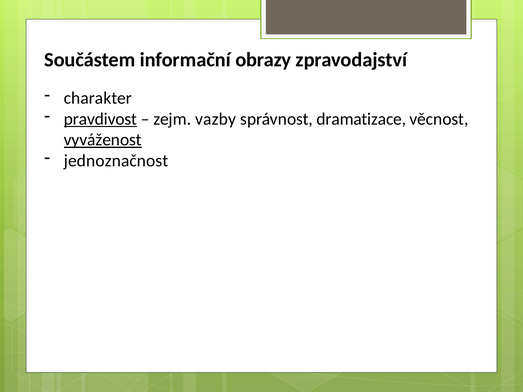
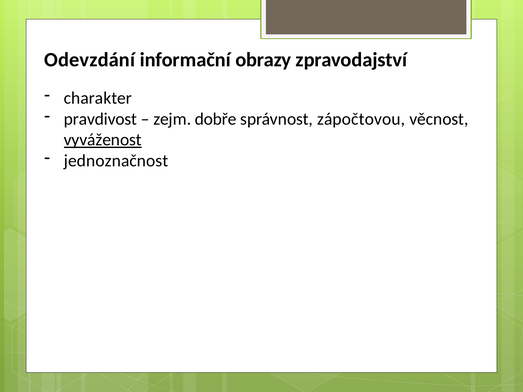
Součástem: Součástem -> Odevzdání (90, 60)
pravdivost underline: present -> none (100, 119)
vazby: vazby -> dobře (216, 119)
dramatizace: dramatizace -> zápočtovou (361, 119)
